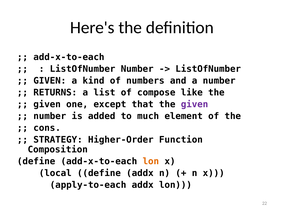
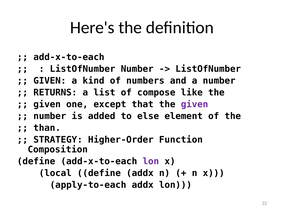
much: much -> else (148, 116)
cons: cons -> than (47, 128)
lon colour: orange -> purple (151, 161)
